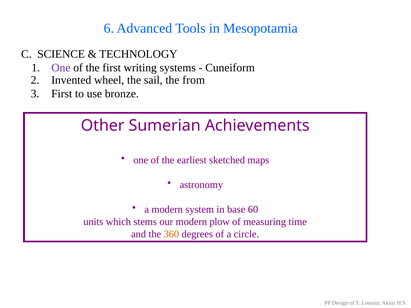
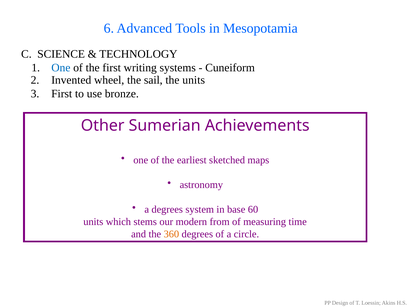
One colour: purple -> blue (61, 68)
the from: from -> units (194, 80)
a modern: modern -> degrees (167, 210)
plow: plow -> from (220, 222)
